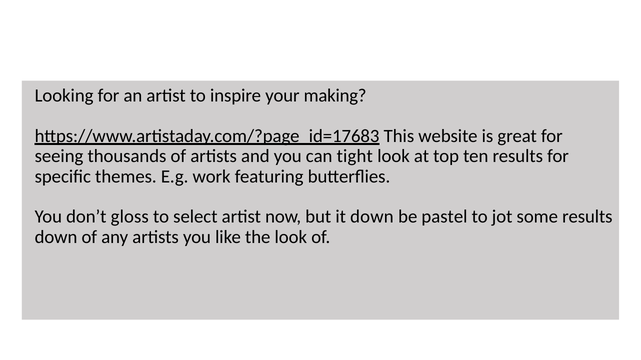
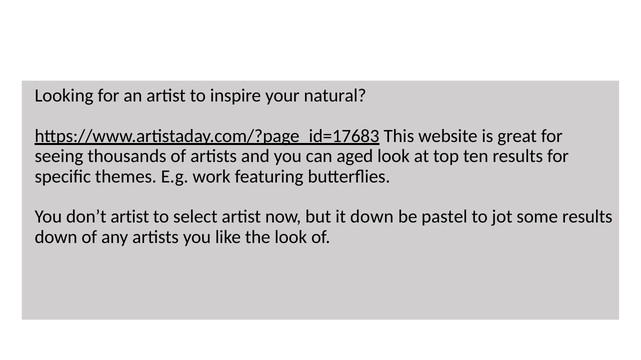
making: making -> natural (335, 96)
tight: tight -> aged (355, 157)
don’t gloss: gloss -> artist (130, 217)
